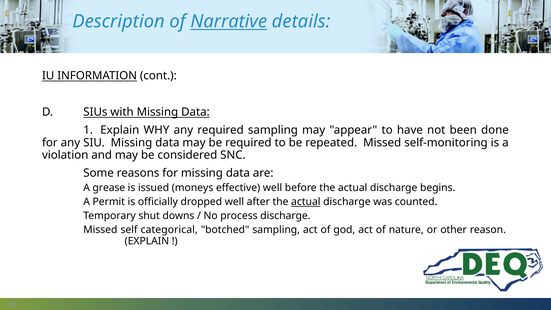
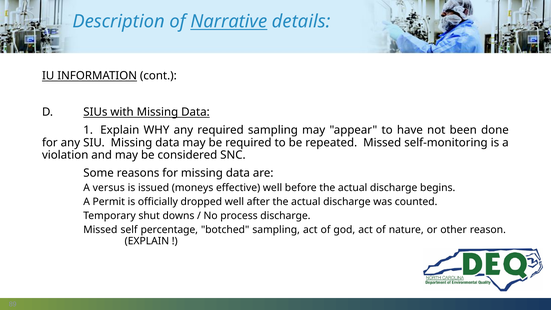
grease: grease -> versus (109, 188)
actual underline: present -> none (306, 202)
categorical: categorical -> percentage (169, 230)
